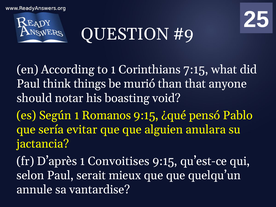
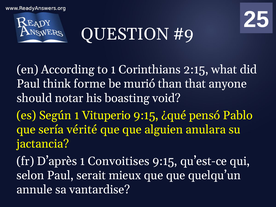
7:15: 7:15 -> 2:15 (196, 70)
things: things -> forme (90, 84)
Romanos: Romanos -> Vituperio (106, 115)
evitar: evitar -> vérité (82, 130)
